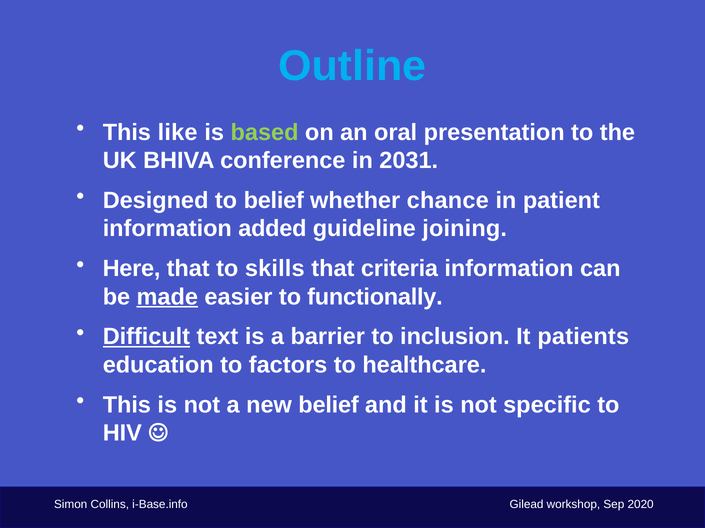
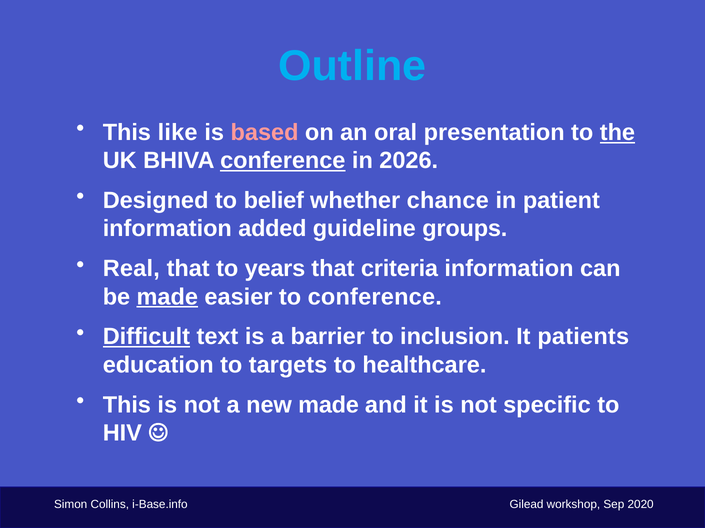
based colour: light green -> pink (265, 133)
the underline: none -> present (617, 133)
conference underline: none -> present (283, 161)
2031: 2031 -> 2026 (409, 161)
joining: joining -> groups (465, 229)
Here: Here -> Real (131, 269)
skills: skills -> years (275, 269)
to functionally: functionally -> conference (375, 297)
factors: factors -> targets (288, 365)
new belief: belief -> made (329, 405)
